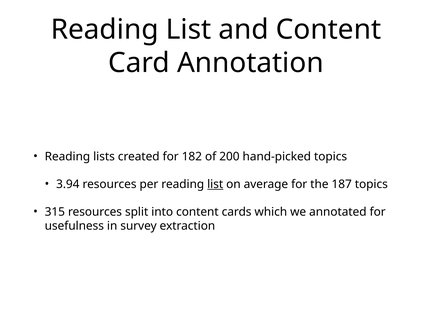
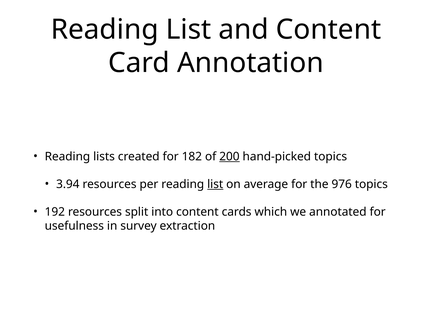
200 underline: none -> present (229, 157)
187: 187 -> 976 (342, 184)
315: 315 -> 192 (55, 212)
